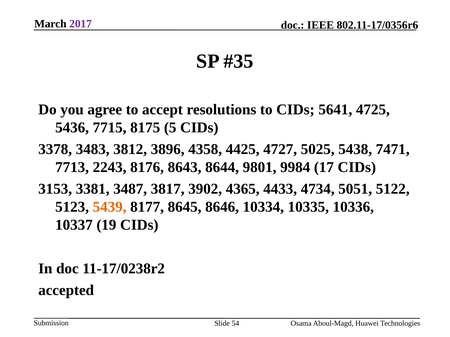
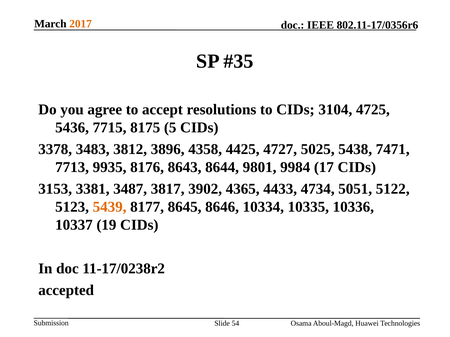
2017 colour: purple -> orange (81, 24)
5641: 5641 -> 3104 (335, 110)
2243: 2243 -> 9935 (110, 168)
